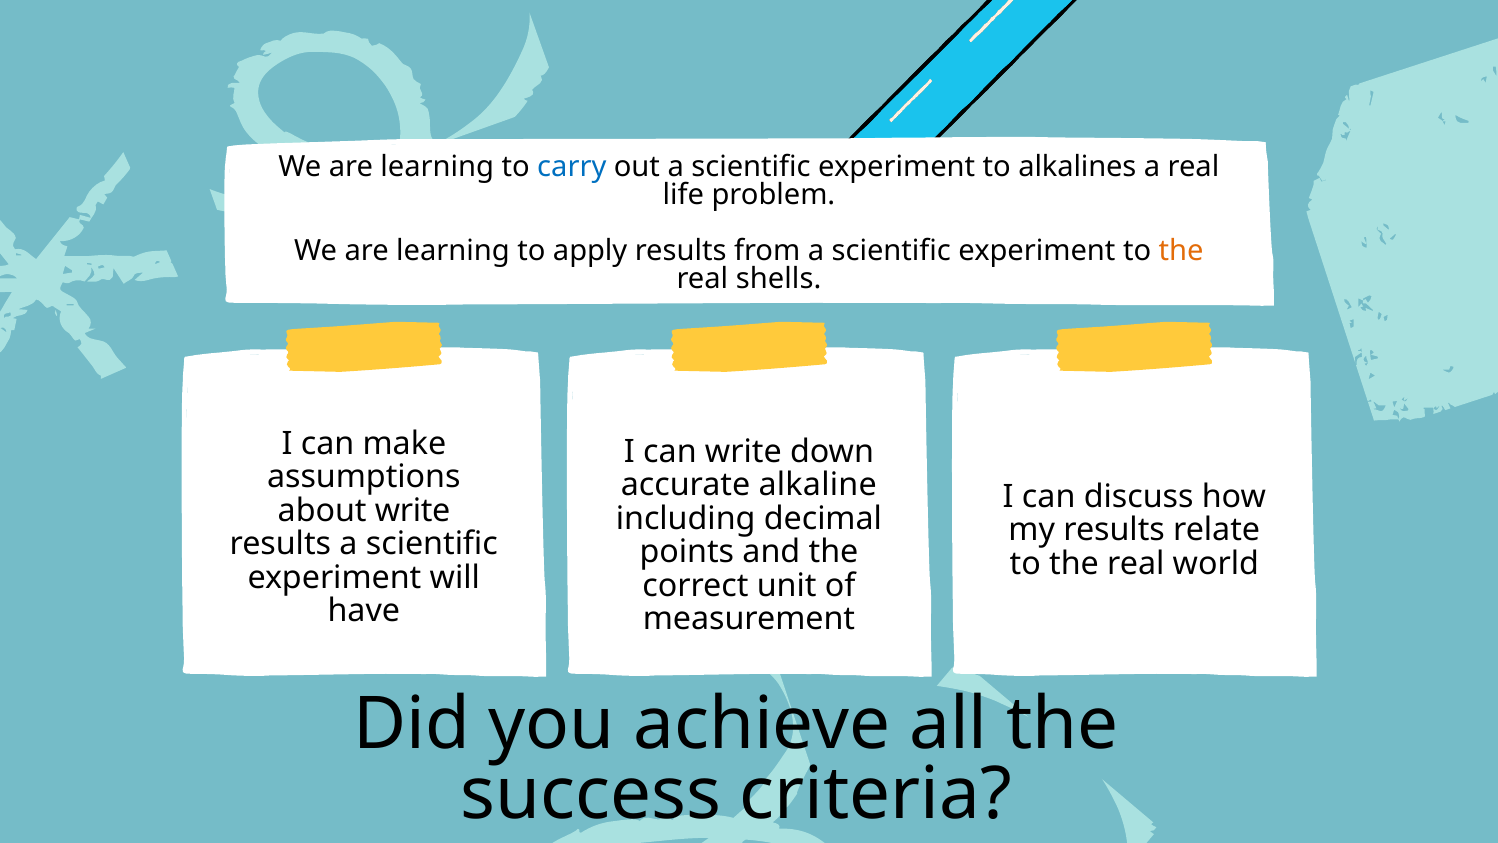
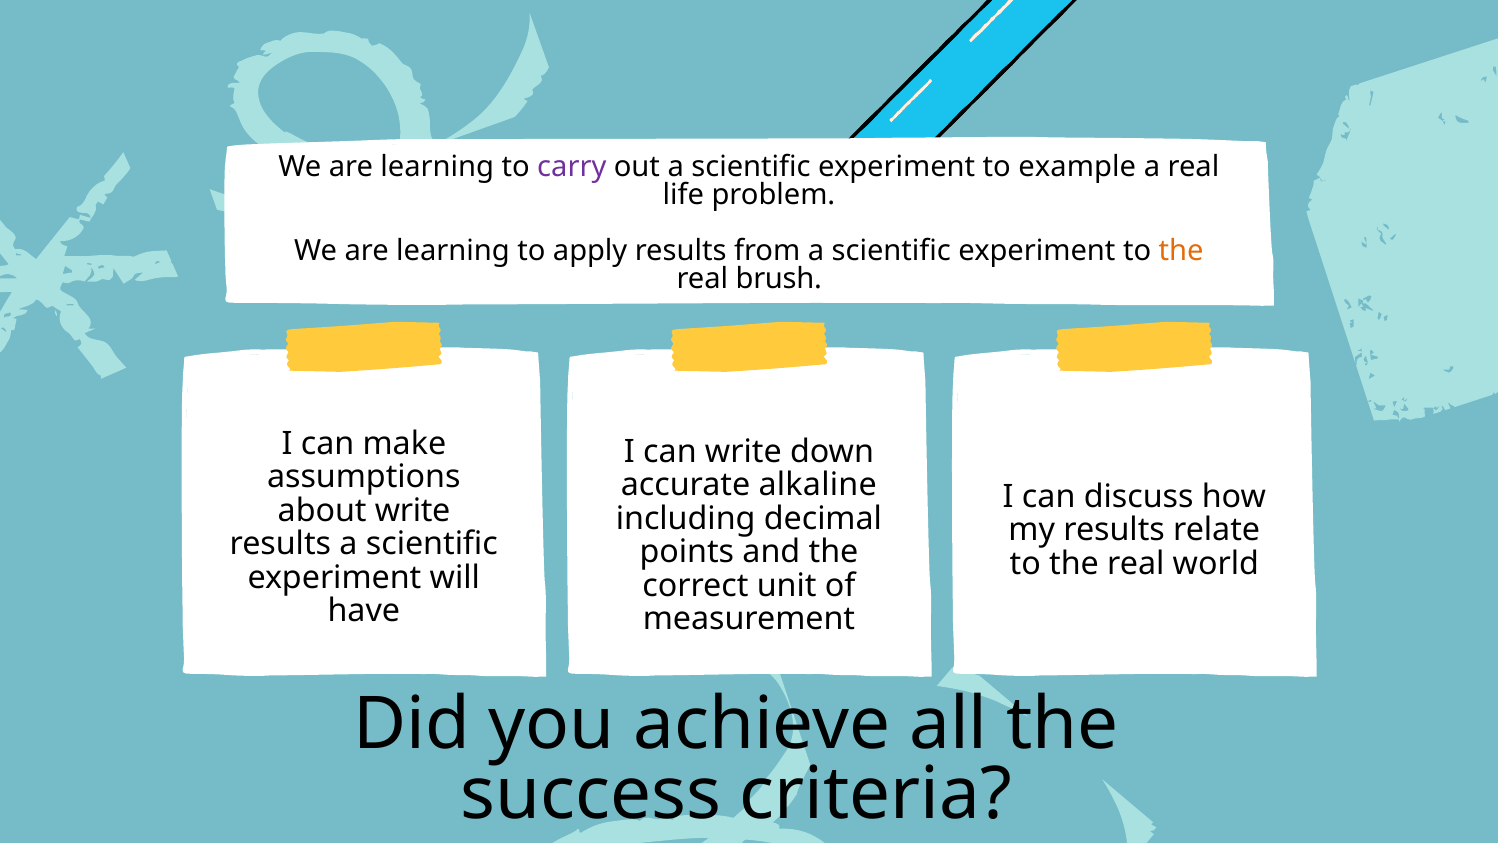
carry colour: blue -> purple (572, 167)
alkalines: alkalines -> example (1077, 167)
shells: shells -> brush (779, 279)
